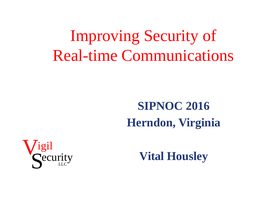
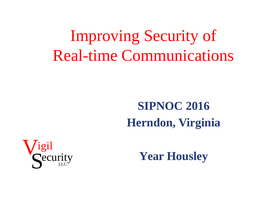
Vital: Vital -> Year (152, 156)
